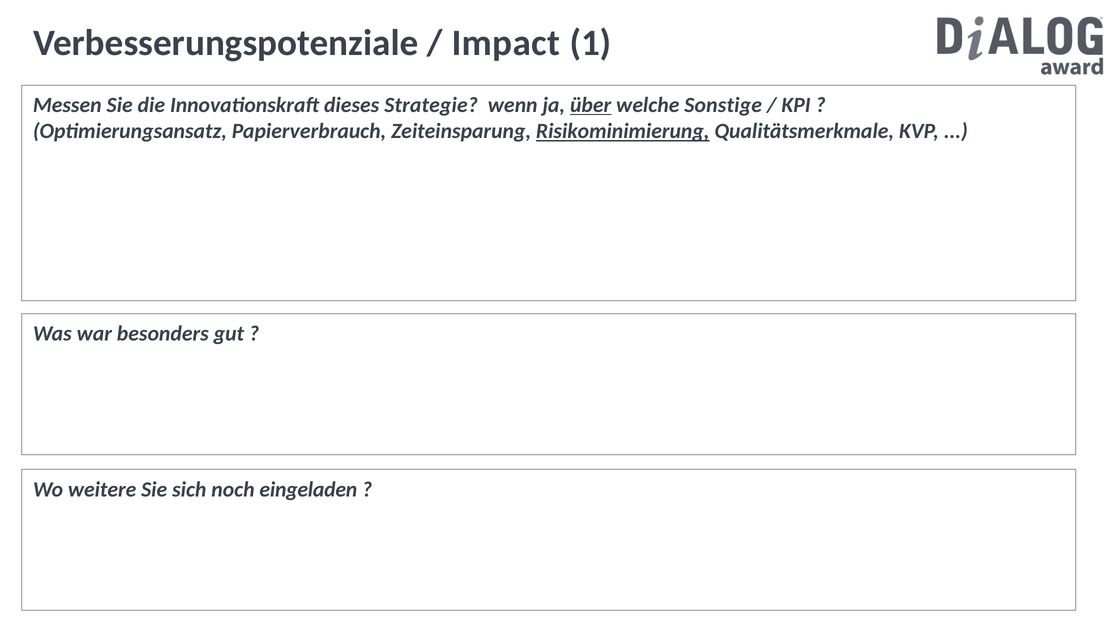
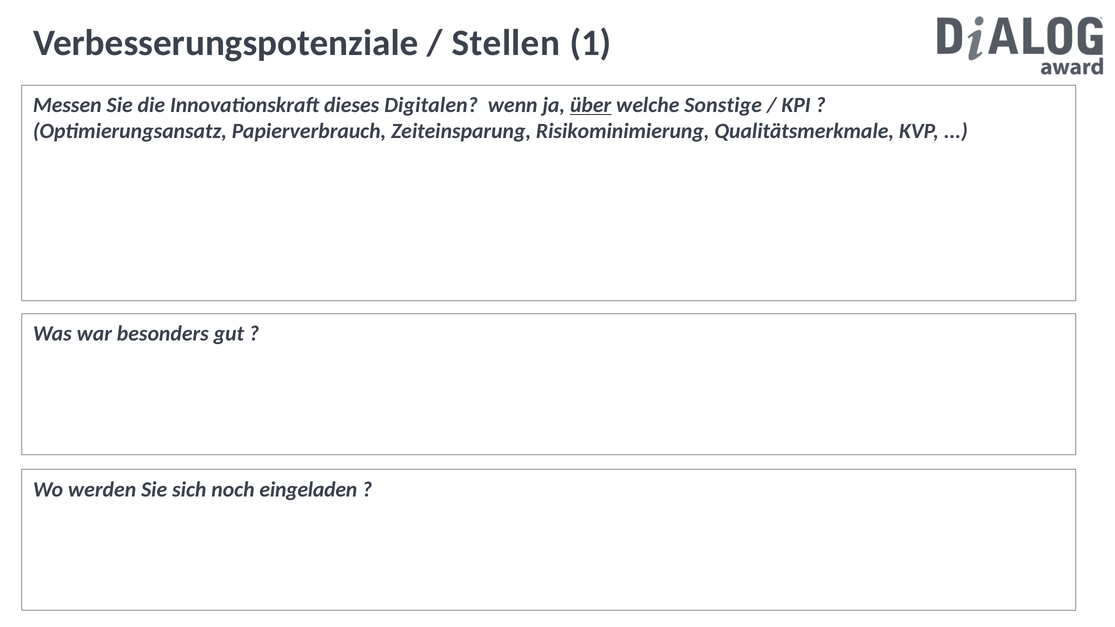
Impact: Impact -> Stellen (506, 43)
Strategie: Strategie -> Digitalen (431, 105)
Risikominimierung underline: present -> none (623, 131)
weitere: weitere -> werden (102, 490)
